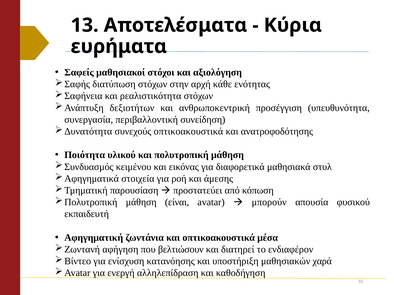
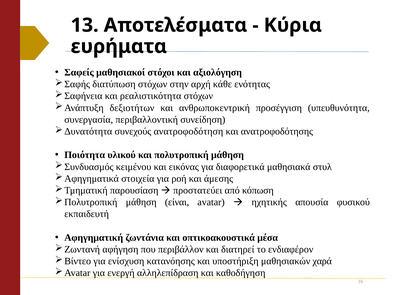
συνεχούς οπτικοακουστικά: οπτικοακουστικά -> ανατροφοδότηση (188, 132)
μπορούν: μπορούν -> ηχητικής (269, 203)
βελτιώσουν: βελτιώσουν -> περιβάλλον (181, 250)
